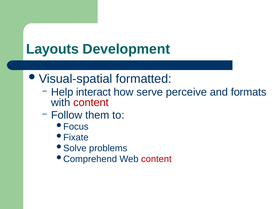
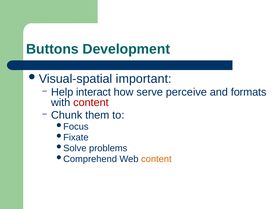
Layouts: Layouts -> Buttons (52, 49)
formatted: formatted -> important (144, 79)
Follow: Follow -> Chunk (67, 115)
content colour: red -> orange (156, 159)
